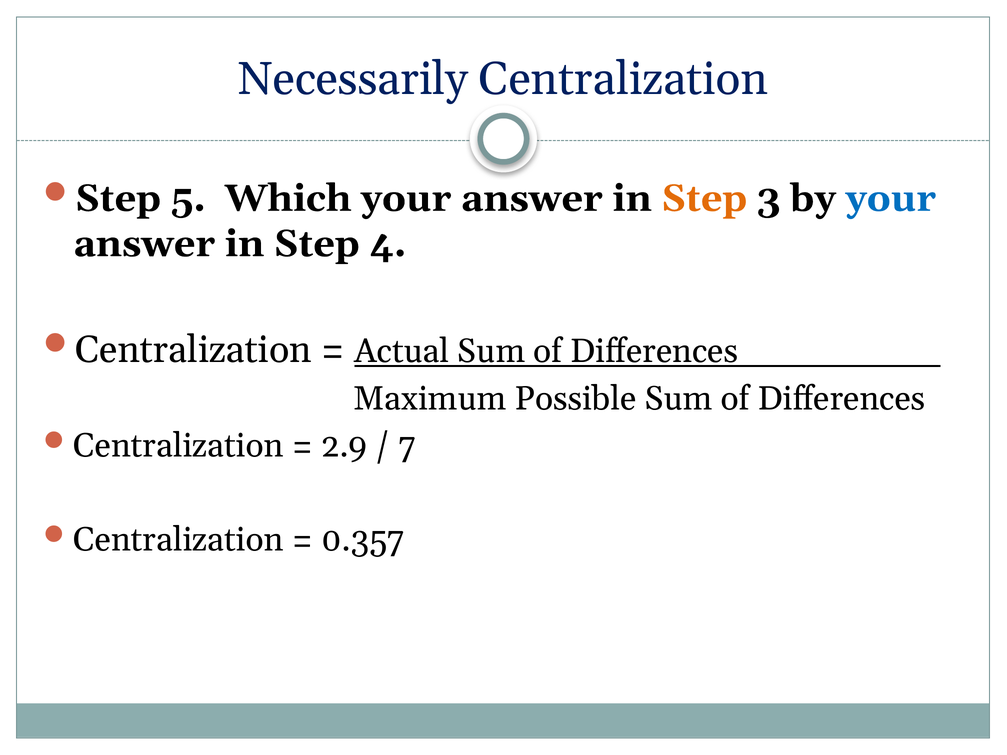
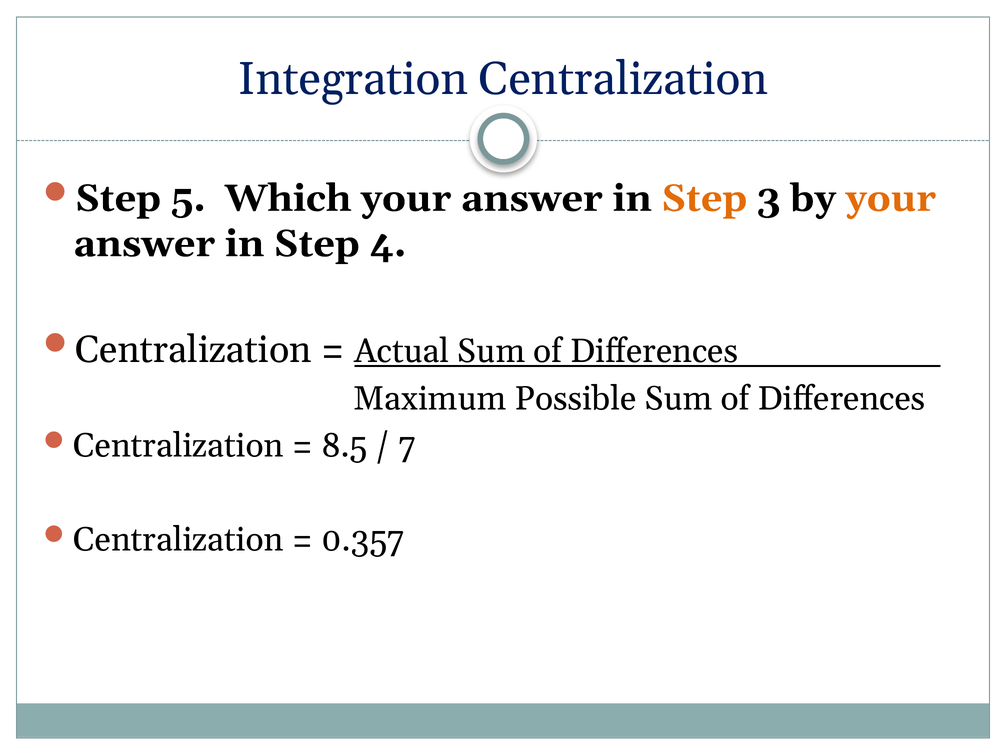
Necessarily: Necessarily -> Integration (353, 79)
your colour: blue -> orange (891, 198)
2.9: 2.9 -> 8.5 (344, 446)
